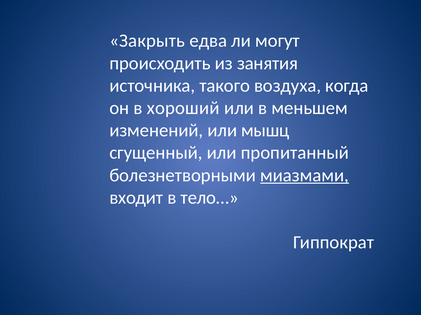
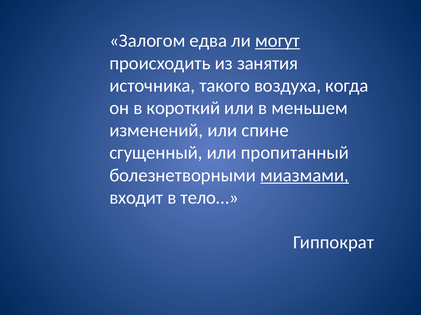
Закрыть: Закрыть -> Залогом (147, 41)
могут underline: none -> present (278, 41)
хороший: хороший -> короткий (183, 108)
мышц: мышц -> спине (265, 131)
